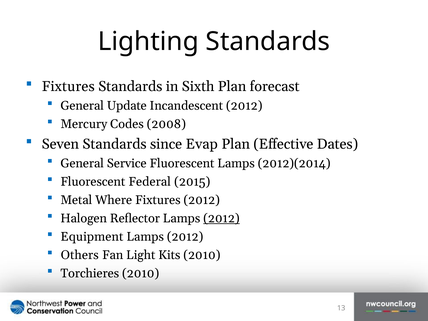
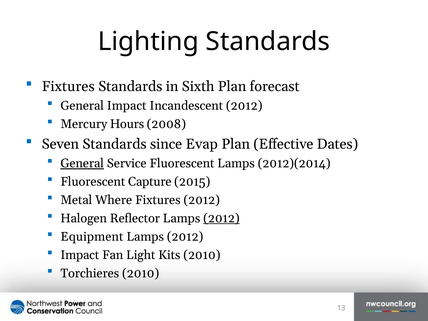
General Update: Update -> Impact (127, 106)
Codes: Codes -> Hours (127, 124)
General underline: none -> present (82, 163)
Federal: Federal -> Capture (150, 182)
Others: Others -> Impact (80, 255)
